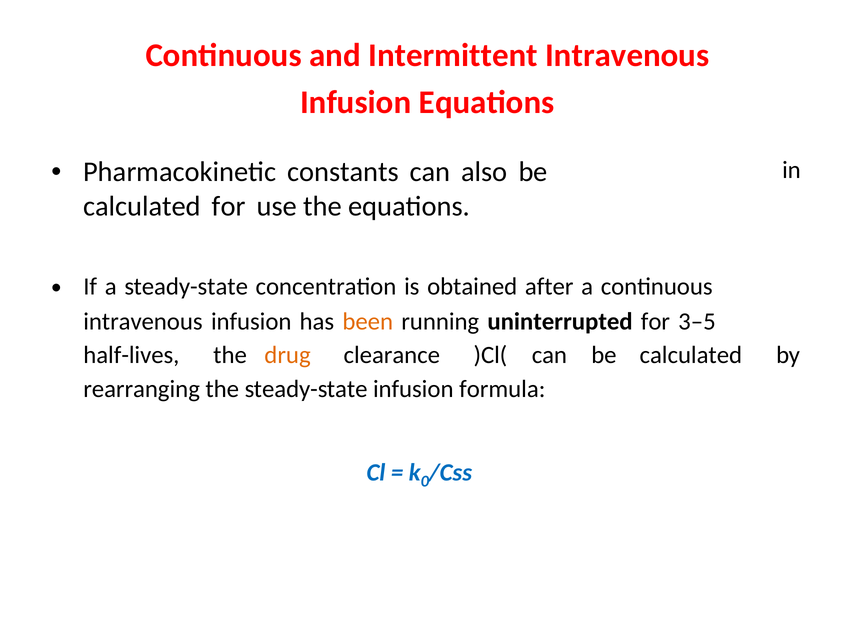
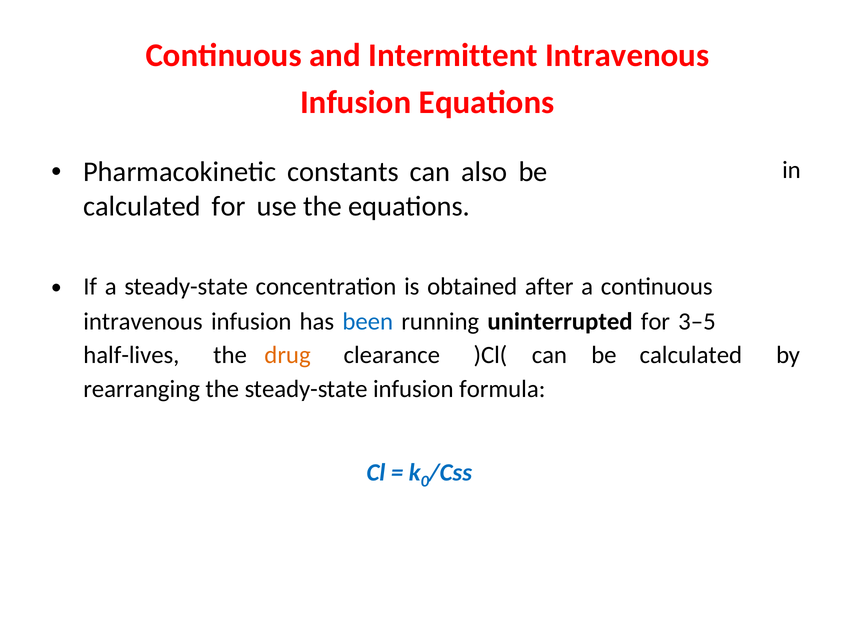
been colour: orange -> blue (368, 322)
